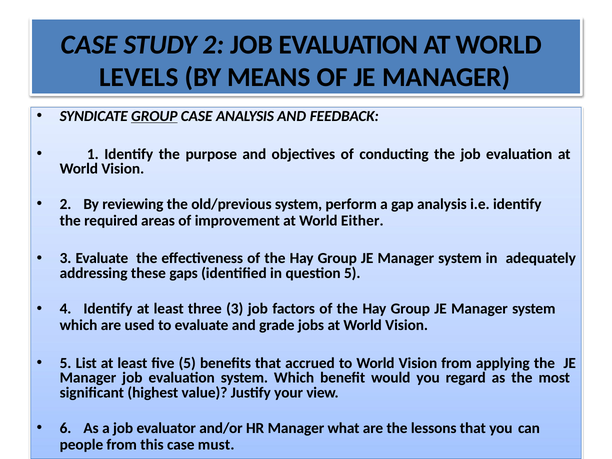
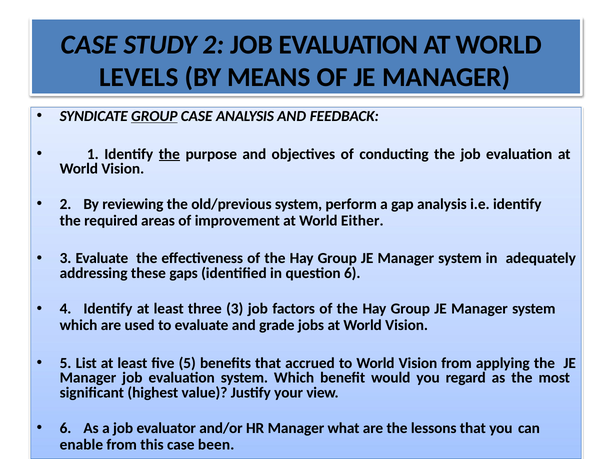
the underline: none -> present (169, 154)
question 5: 5 -> 6 (352, 273)
people: people -> enable (81, 445)
must: must -> been (216, 445)
